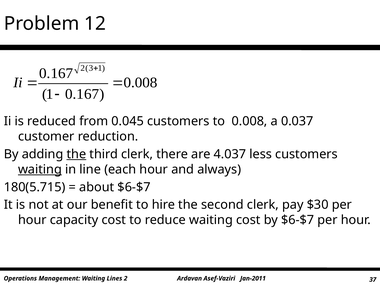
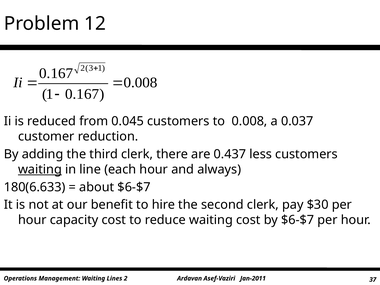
the underline: present -> none (76, 154)
4.037: 4.037 -> 0.437 (230, 154)
180(5.715: 180(5.715 -> 180(6.633 (35, 187)
